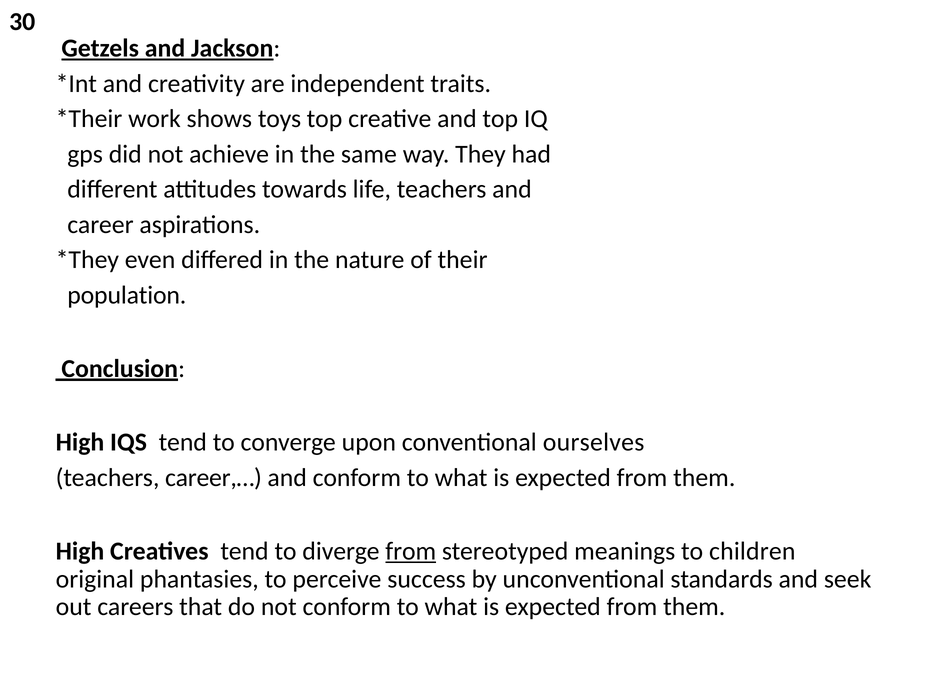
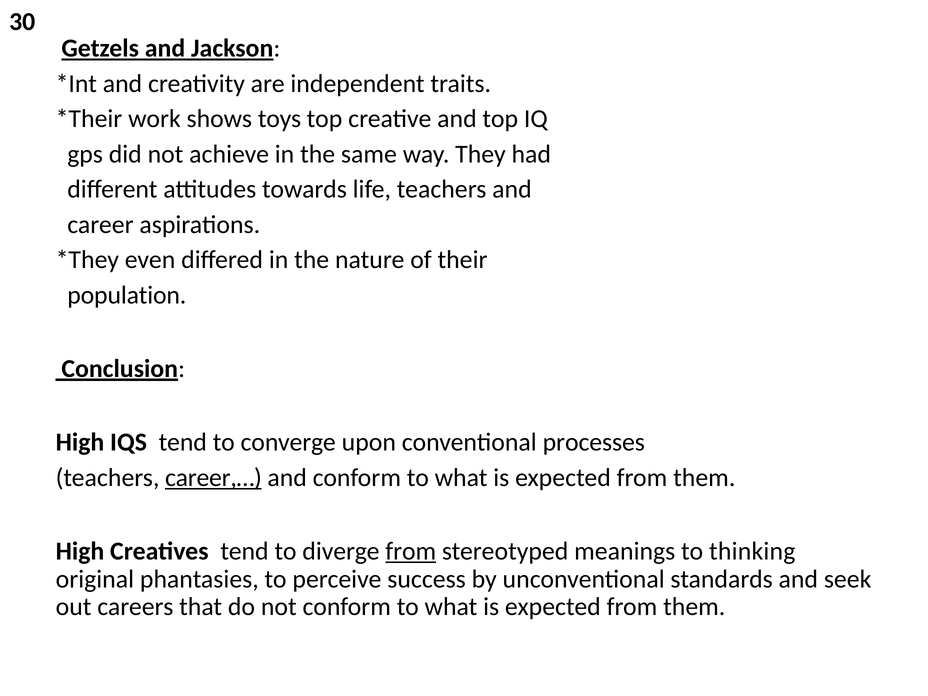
ourselves: ourselves -> processes (594, 442)
career,… underline: none -> present (214, 478)
children: children -> thinking (752, 551)
